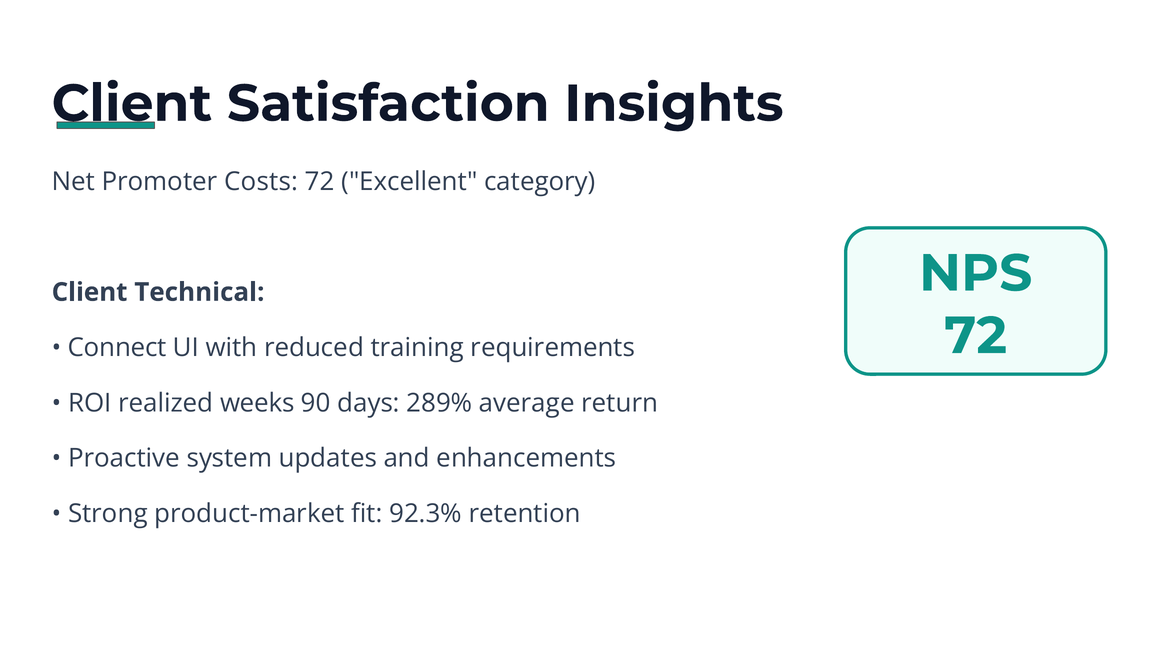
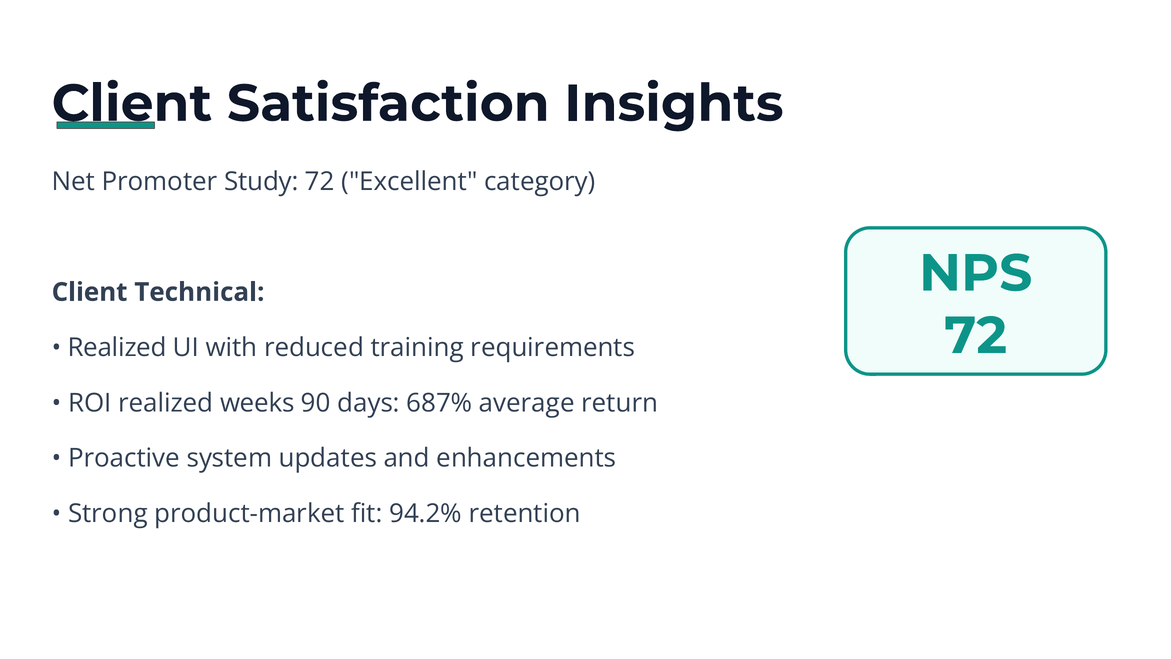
Costs: Costs -> Study (261, 181)
Connect: Connect -> Realized (117, 347)
289%: 289% -> 687% (439, 403)
92.3%: 92.3% -> 94.2% (426, 514)
